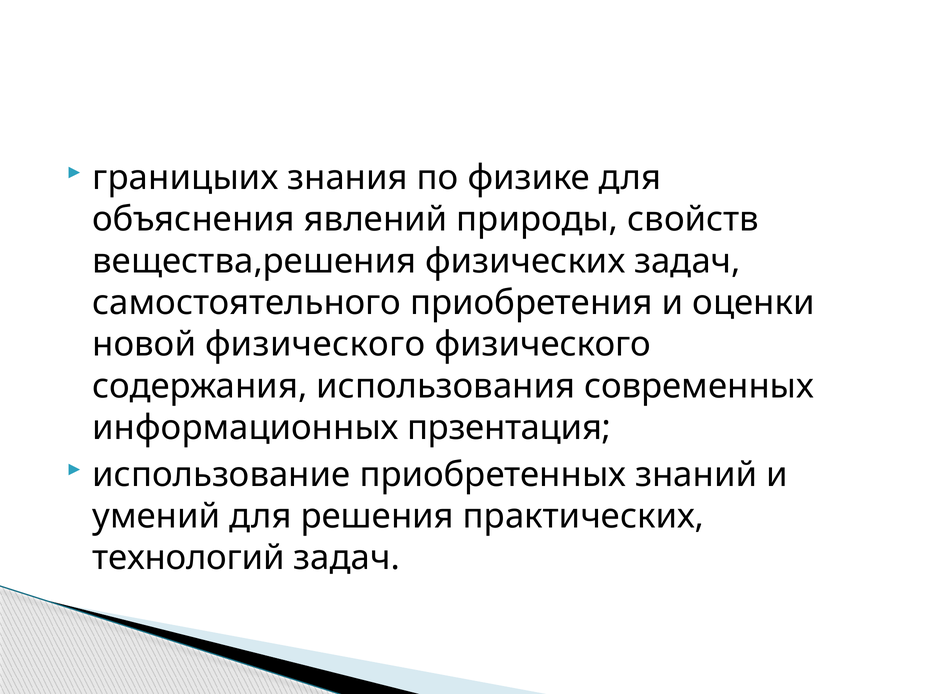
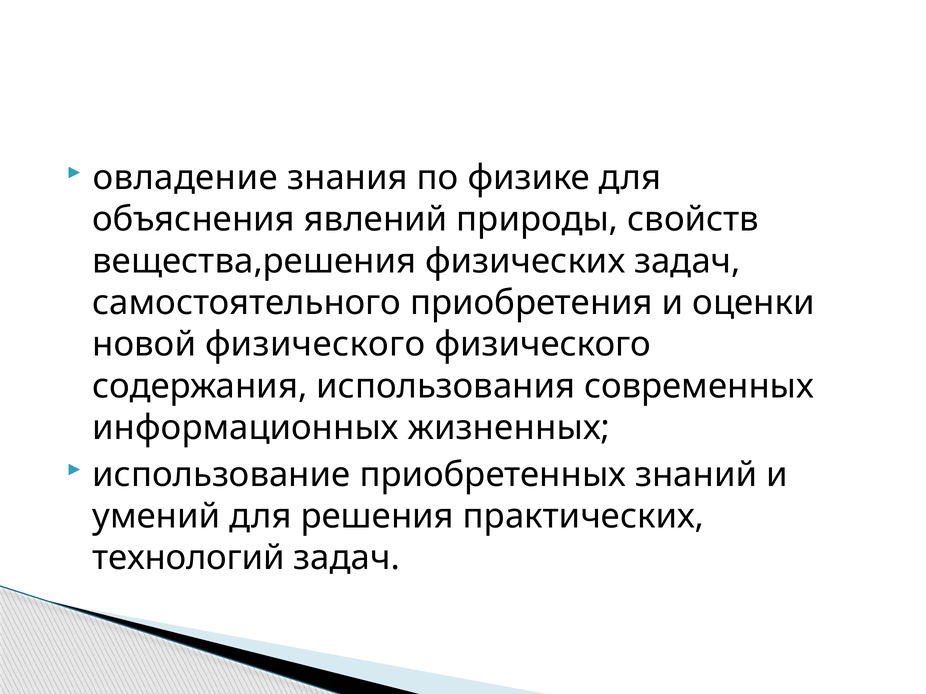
границыих: границыих -> овладение (185, 178)
прзентация: прзентация -> жизненных (509, 428)
